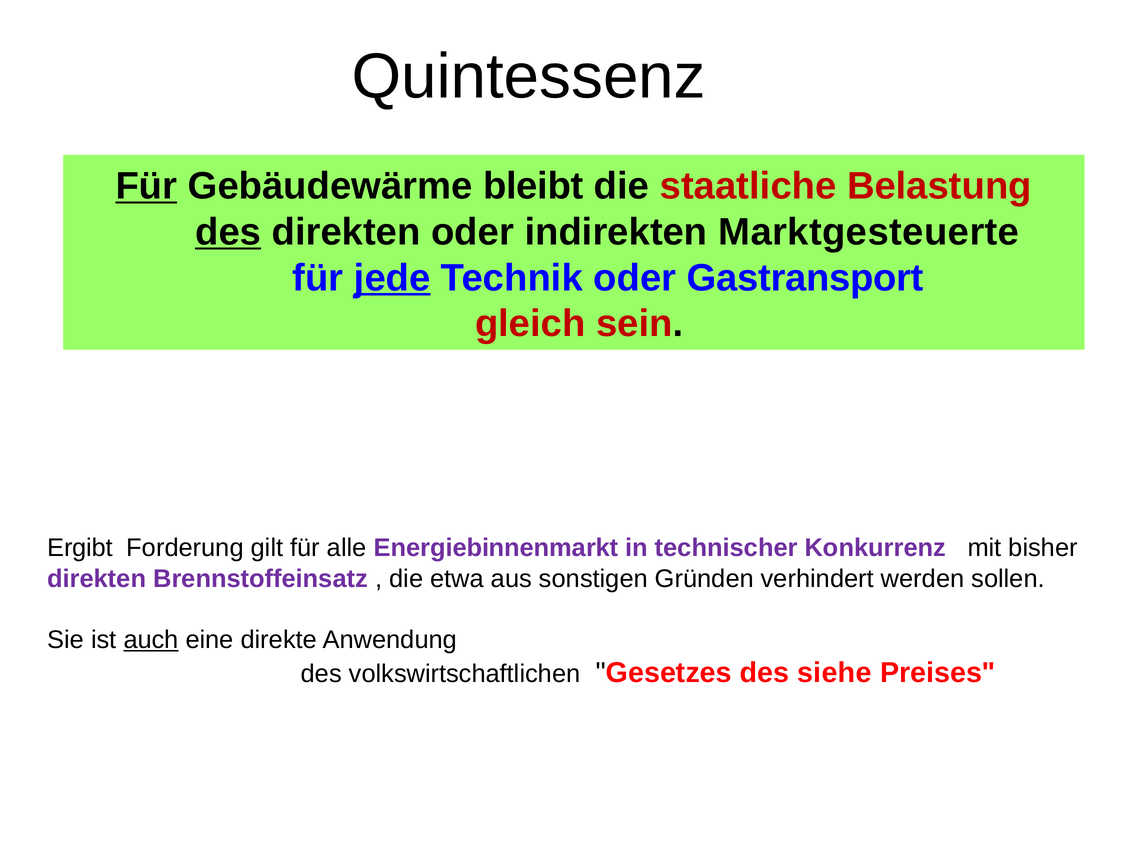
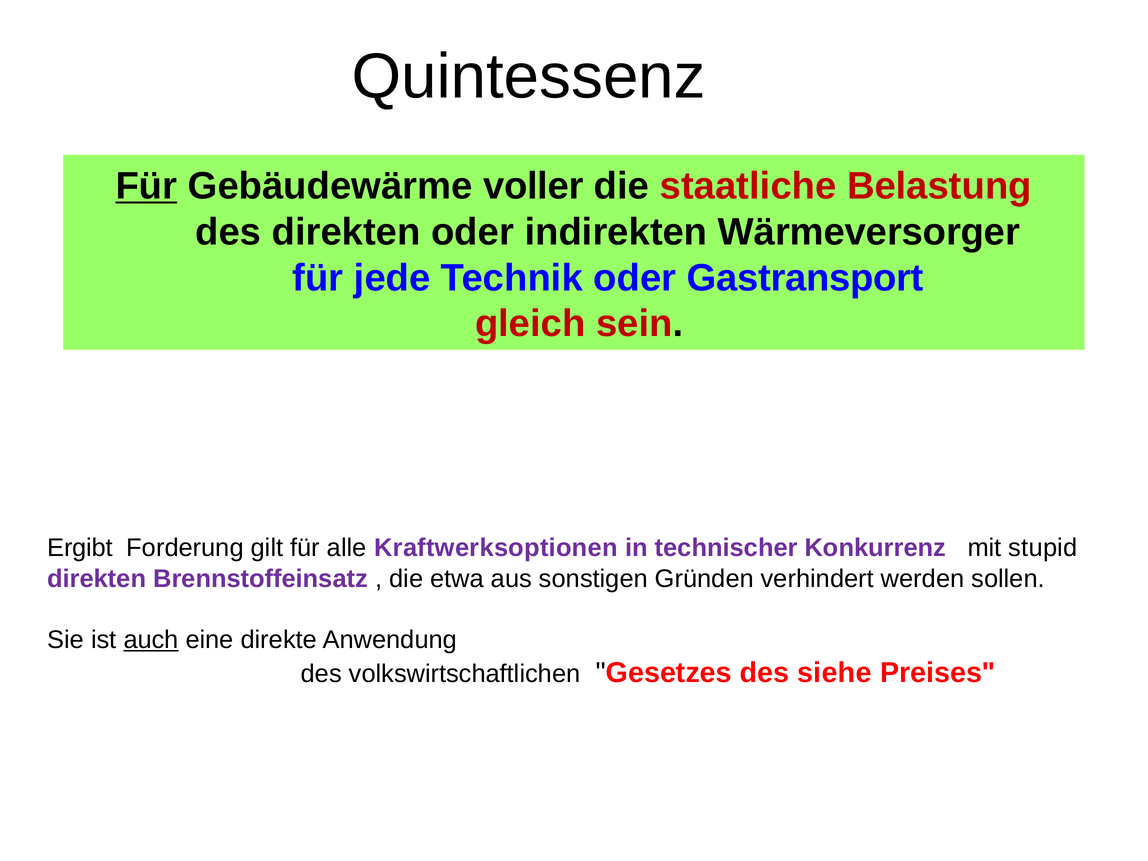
bleibt: bleibt -> voller (533, 186)
des underline: present -> none (228, 232)
Marktgesteuerte: Marktgesteuerte -> Wärmeversorger (869, 232)
jede underline: present -> none (392, 278)
Energiebinnenmarkt: Energiebinnenmarkt -> Kraftwerksoptionen (496, 548)
bisher: bisher -> stupid (1043, 548)
